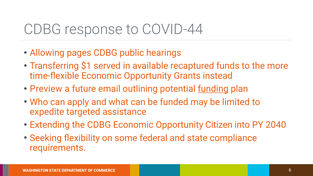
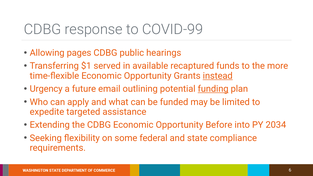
COVID-44: COVID-44 -> COVID-99 (173, 30)
instead underline: none -> present (218, 76)
Preview: Preview -> Urgency (46, 89)
Citizen: Citizen -> Before (219, 125)
2040: 2040 -> 2034 (276, 125)
